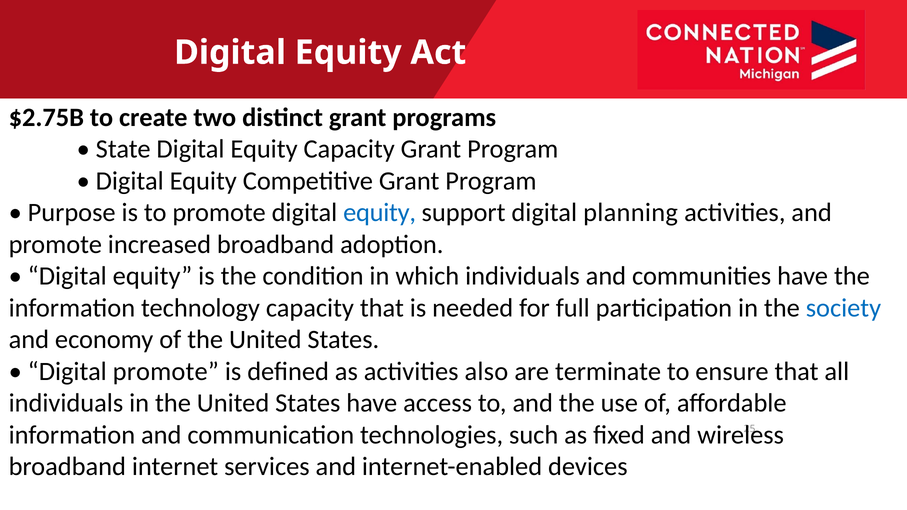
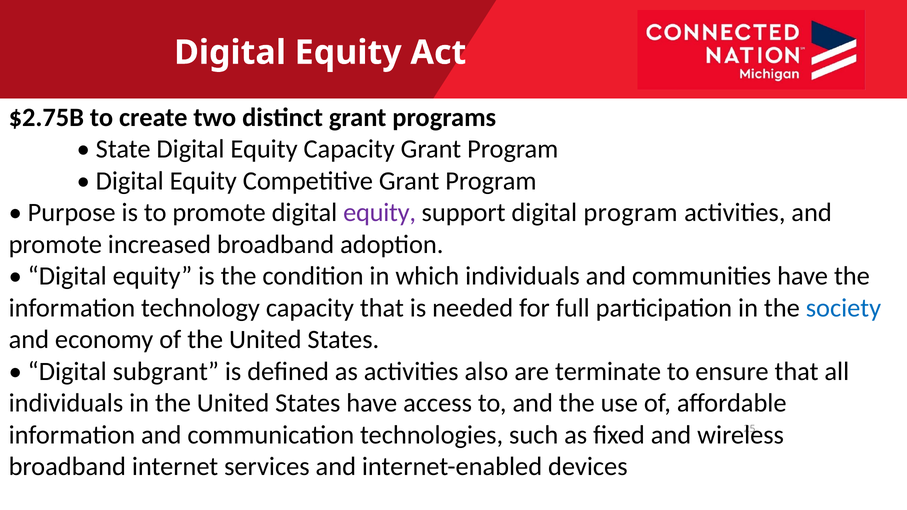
equity colour: blue -> purple (380, 213)
digital planning: planning -> program (631, 213)
Digital promote: promote -> subgrant (166, 372)
